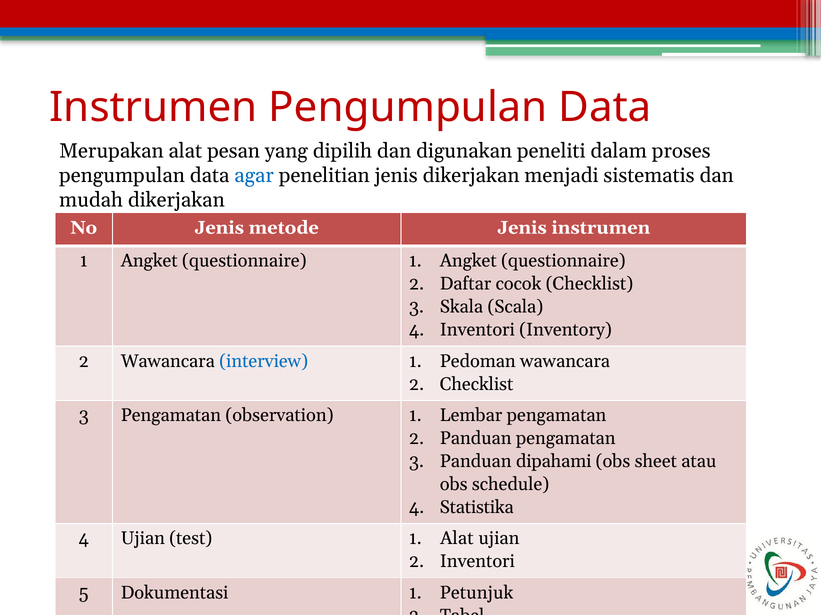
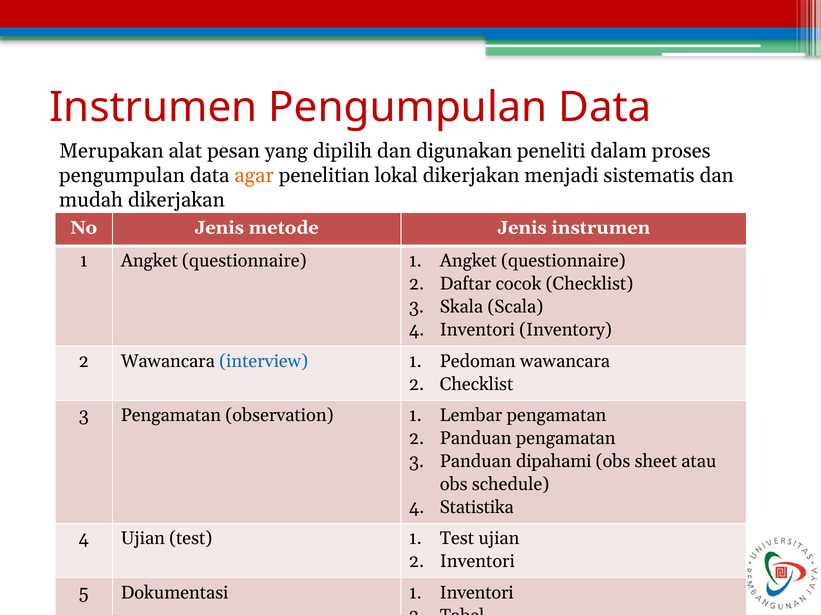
agar colour: blue -> orange (254, 176)
penelitian jenis: jenis -> lokal (396, 176)
1 Alat: Alat -> Test (457, 539)
1 Petunjuk: Petunjuk -> Inventori (477, 593)
